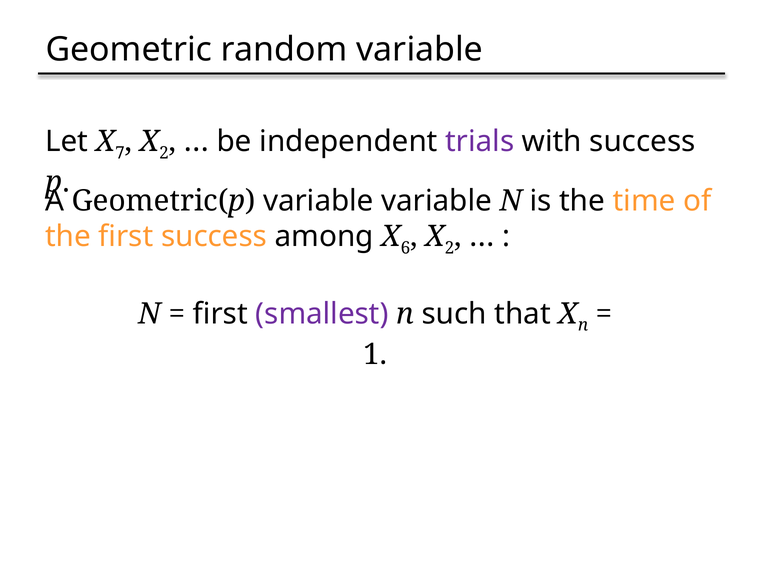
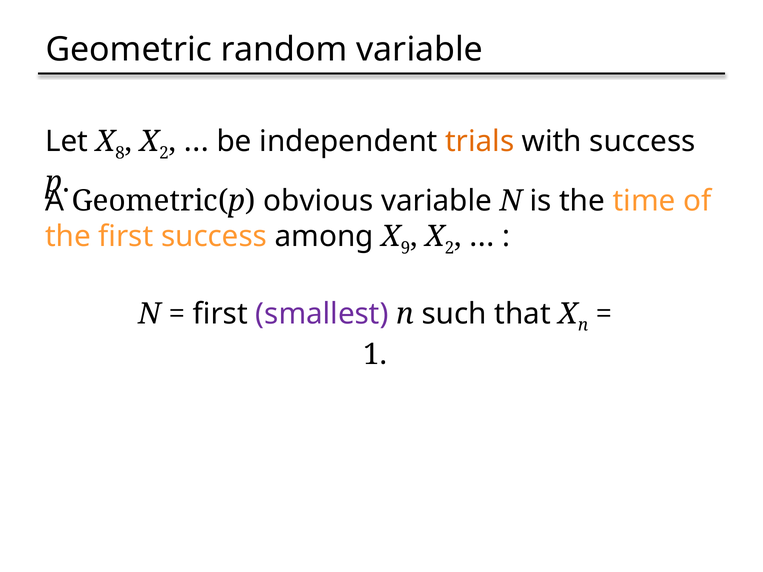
7: 7 -> 8 (120, 153)
trials colour: purple -> orange (480, 142)
Geometric(p variable: variable -> obvious (318, 201)
6: 6 -> 9 (405, 248)
